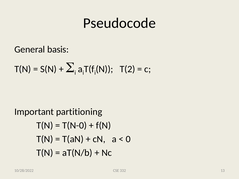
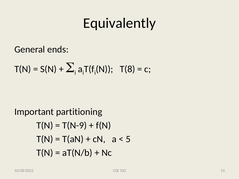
Pseudocode: Pseudocode -> Equivalently (119, 23)
basis: basis -> ends (58, 49)
T(2: T(2 -> T(8 (127, 69)
T(N-0: T(N-0 -> T(N-9 (75, 126)
0: 0 -> 5 (128, 139)
